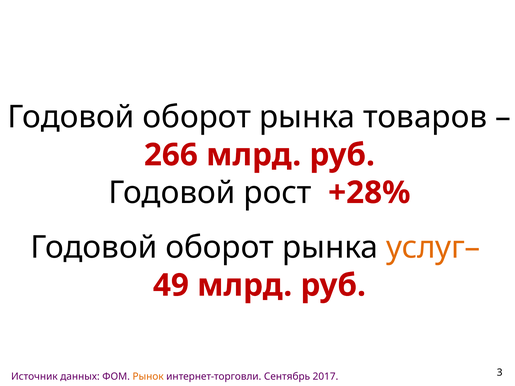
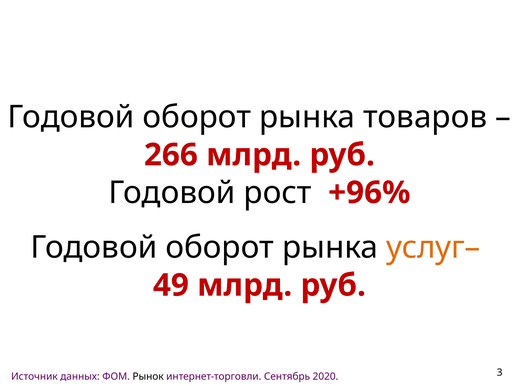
+28%: +28% -> +96% (369, 193)
Рынок colour: orange -> black (148, 377)
2017: 2017 -> 2020 (325, 377)
